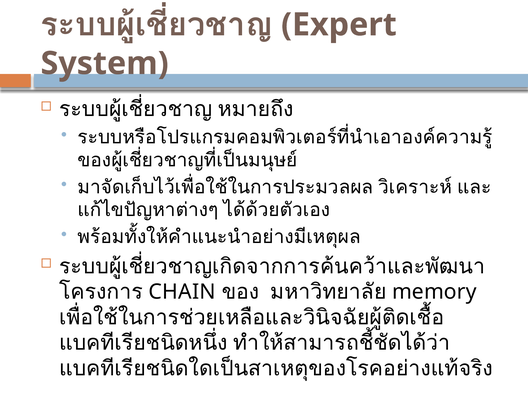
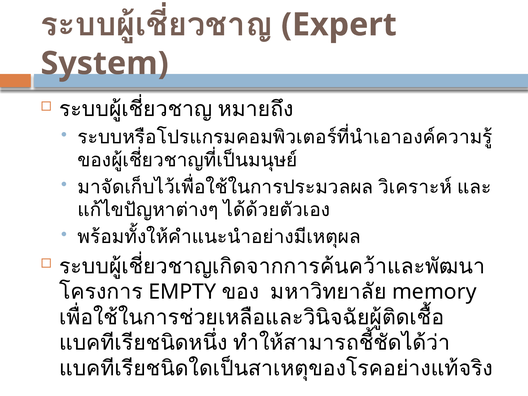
CHAIN: CHAIN -> EMPTY (182, 292)
